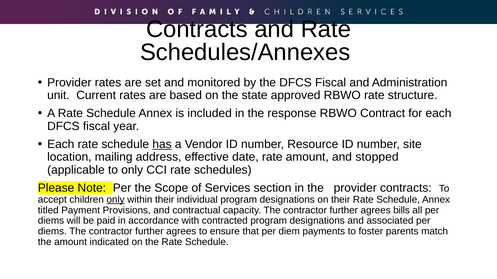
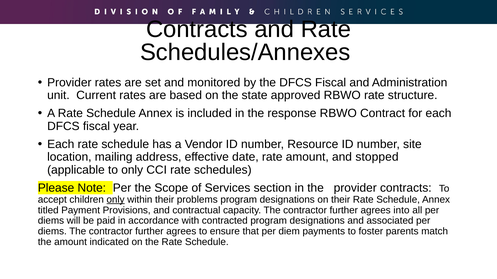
has underline: present -> none (162, 144)
individual: individual -> problems (197, 200)
bills: bills -> into (401, 211)
